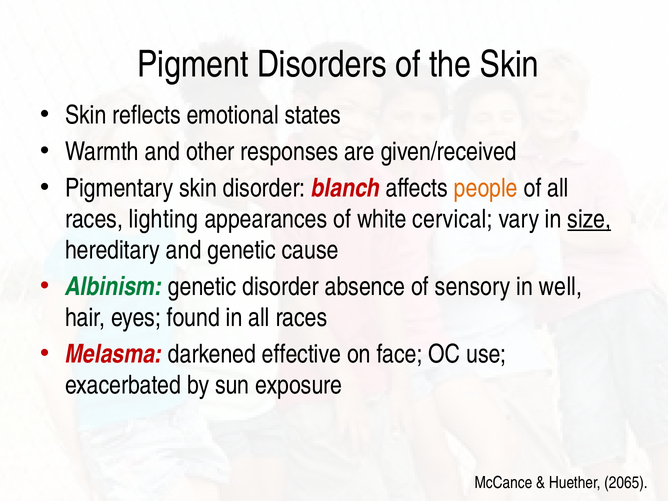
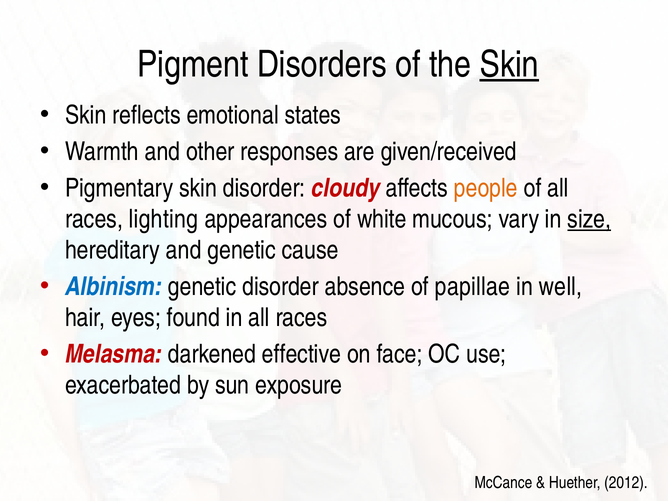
Skin underline: none -> present (509, 64)
blanch: blanch -> cloudy (346, 188)
cervical: cervical -> mucous (453, 219)
Albinism colour: green -> blue (114, 287)
sensory: sensory -> papillae (473, 287)
2065: 2065 -> 2012 (626, 483)
